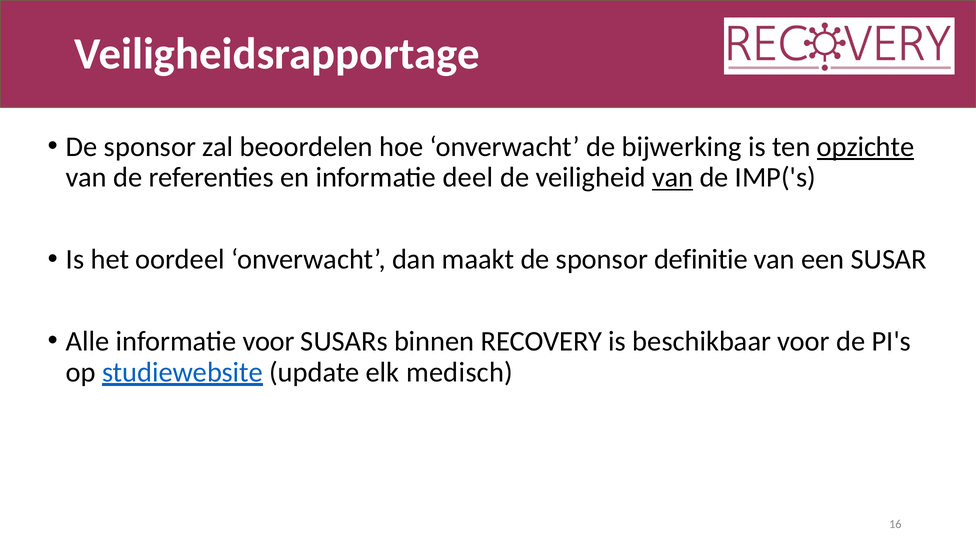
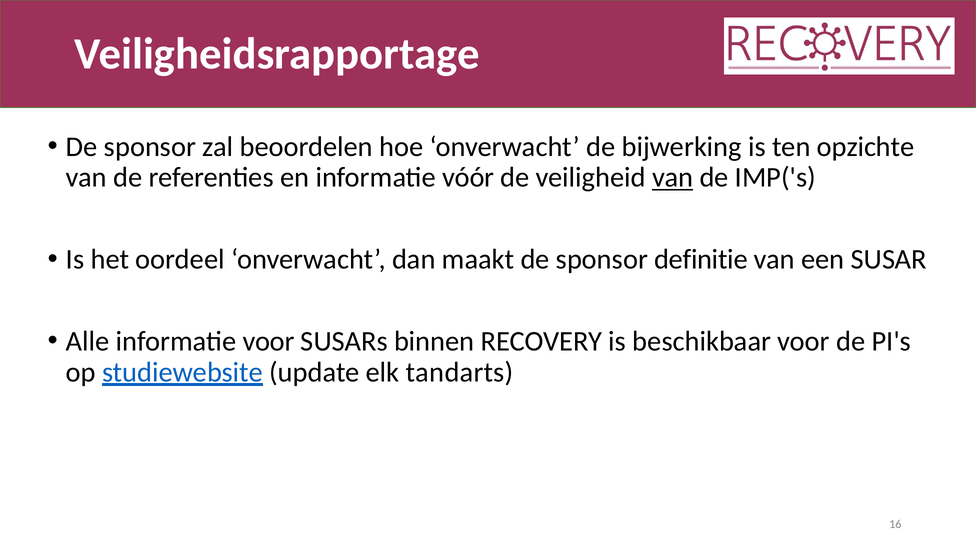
opzichte underline: present -> none (866, 147)
deel: deel -> vóór (468, 177)
medisch: medisch -> tandarts (460, 372)
